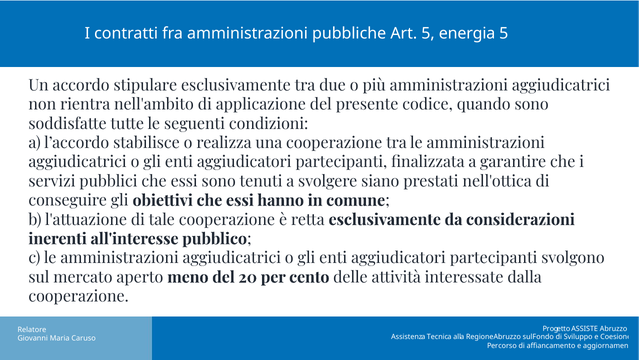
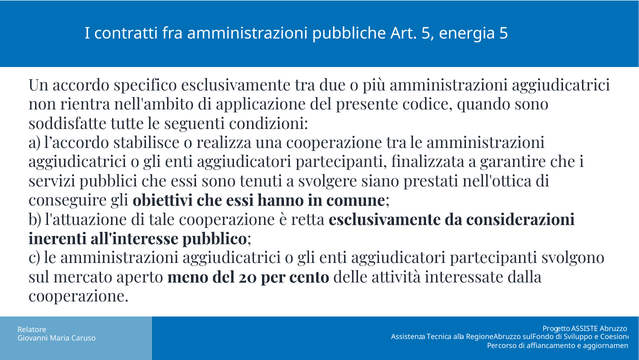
stipulare: stipulare -> specifico (145, 85)
